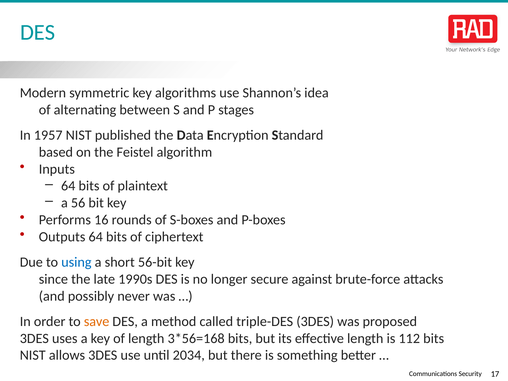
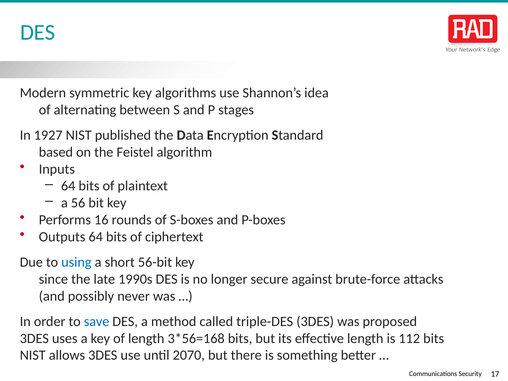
1957: 1957 -> 1927 (48, 135)
save colour: orange -> blue (97, 321)
2034: 2034 -> 2070 (189, 355)
